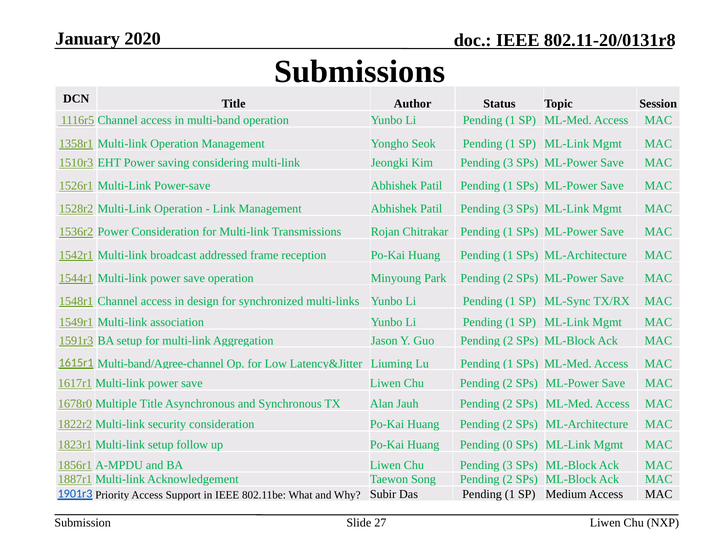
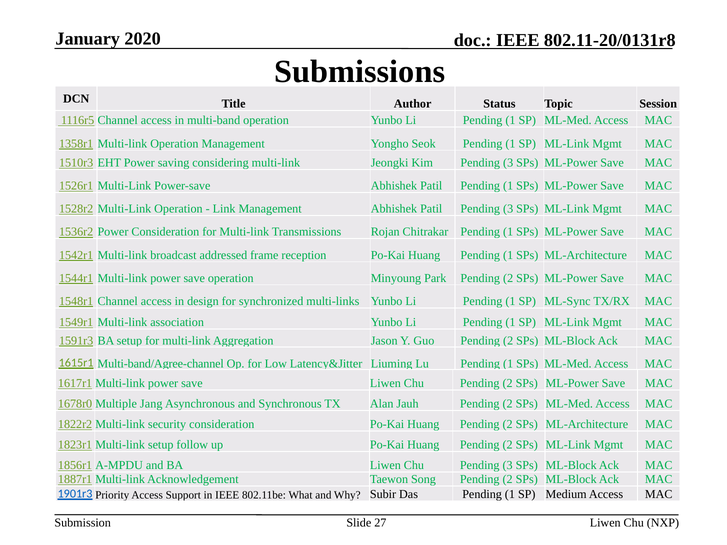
Multiple Title: Title -> Jang (151, 404)
0: 0 -> 2 (508, 445)
